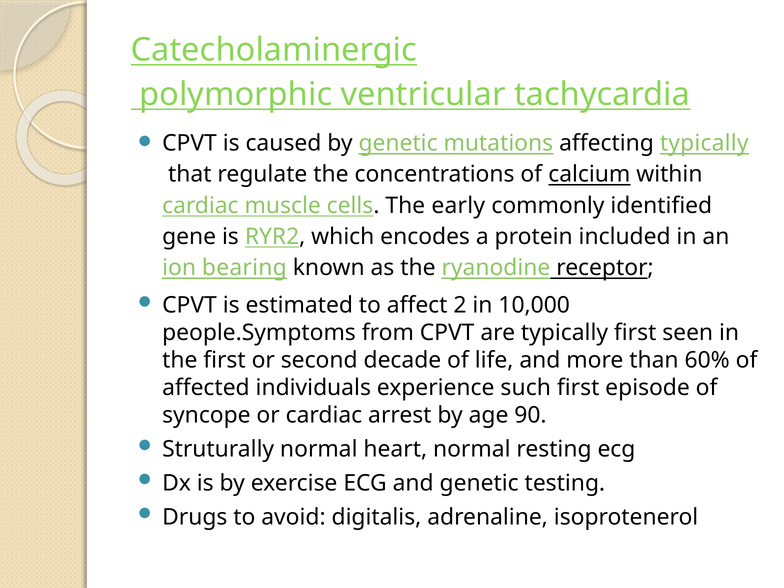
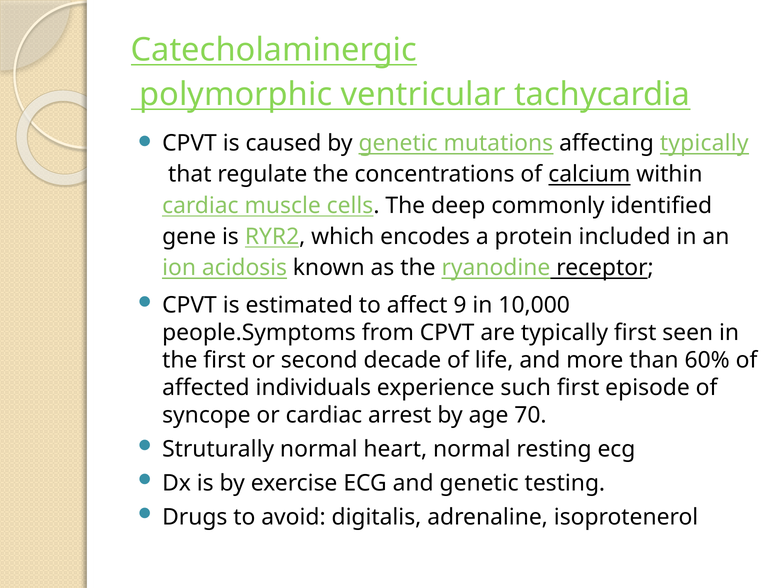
early: early -> deep (458, 206)
bearing: bearing -> acidosis (244, 268)
2: 2 -> 9 (460, 305)
90: 90 -> 70 (530, 415)
